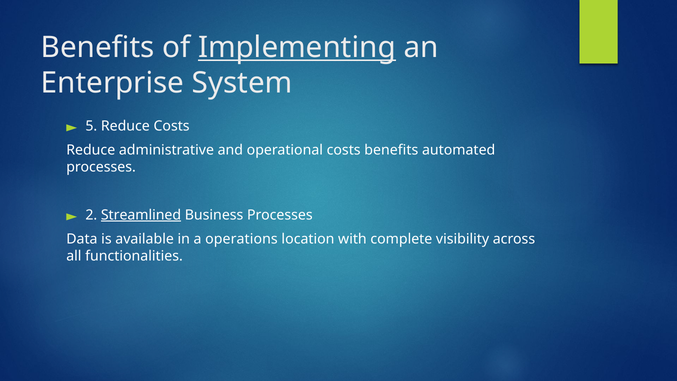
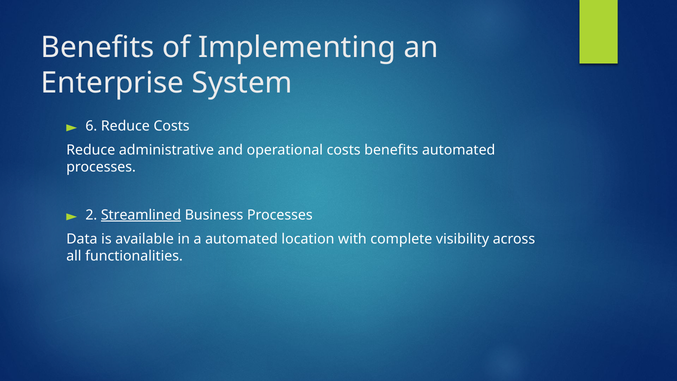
Implementing underline: present -> none (297, 48)
5: 5 -> 6 (91, 126)
a operations: operations -> automated (242, 239)
